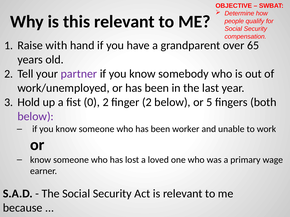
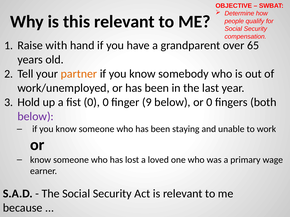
partner colour: purple -> orange (79, 74)
0 2: 2 -> 0 (106, 102)
finger 2: 2 -> 9 (147, 102)
or 5: 5 -> 0 (209, 102)
worker: worker -> staying (186, 129)
